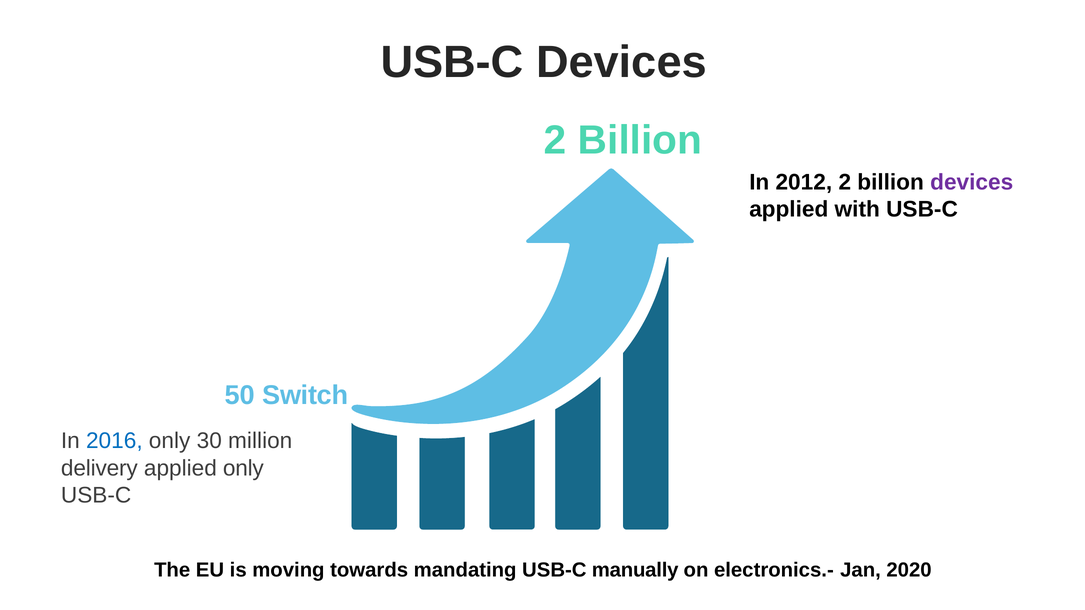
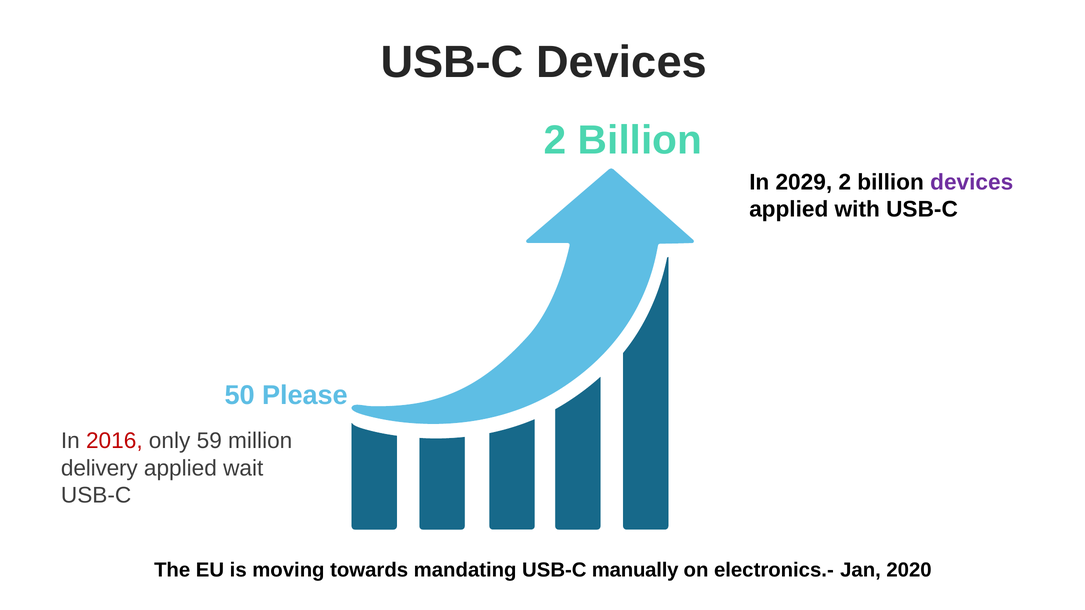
2012: 2012 -> 2029 (804, 182)
Switch: Switch -> Please (305, 395)
2016 colour: blue -> red (114, 441)
30: 30 -> 59 (209, 441)
applied only: only -> wait (243, 468)
